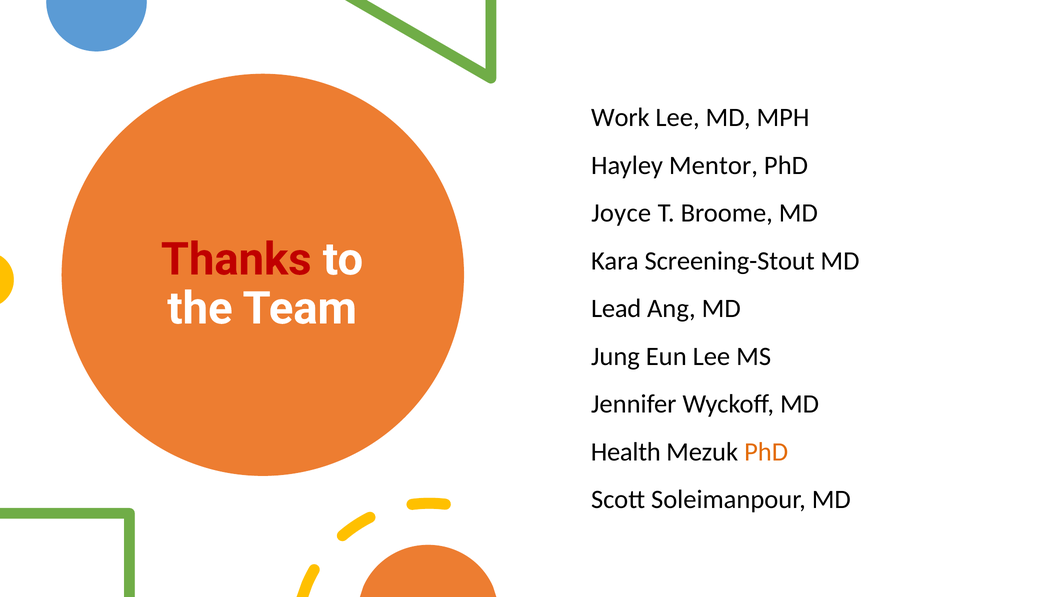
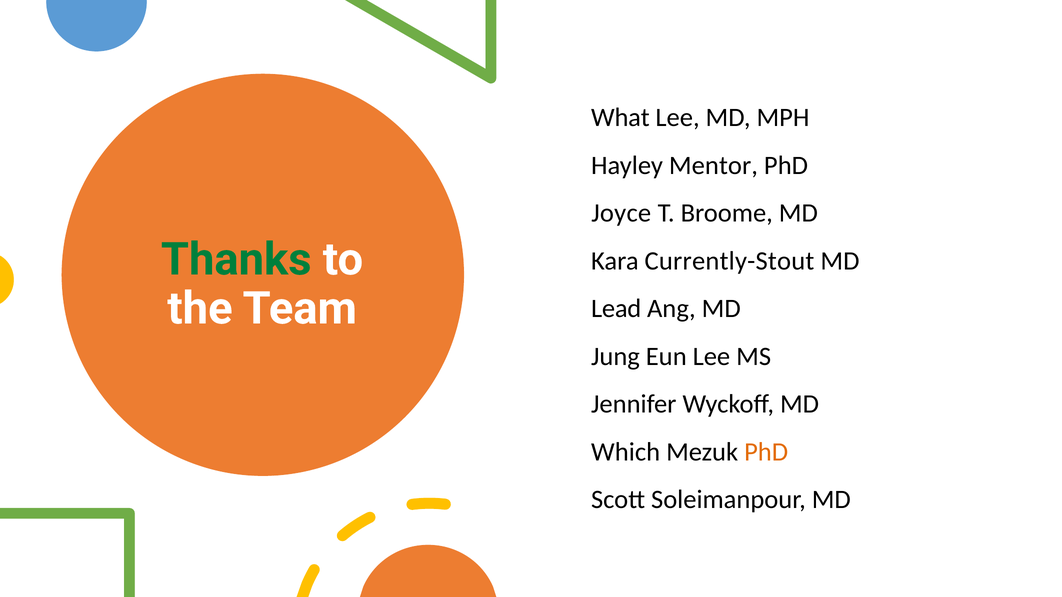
Work: Work -> What (620, 118)
Thanks colour: red -> green (236, 260)
Screening-Stout: Screening-Stout -> Currently-Stout (729, 261)
Health: Health -> Which (626, 452)
